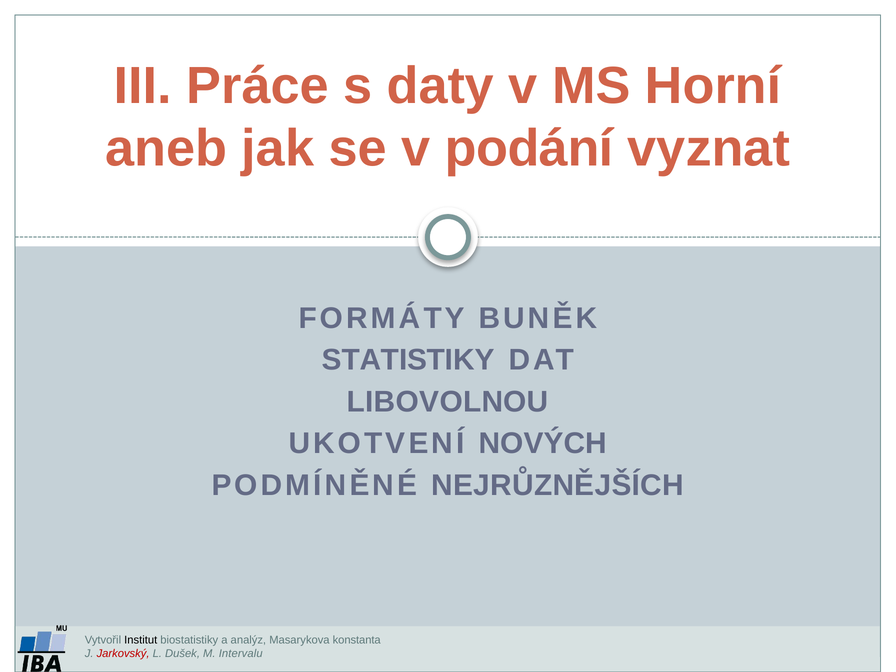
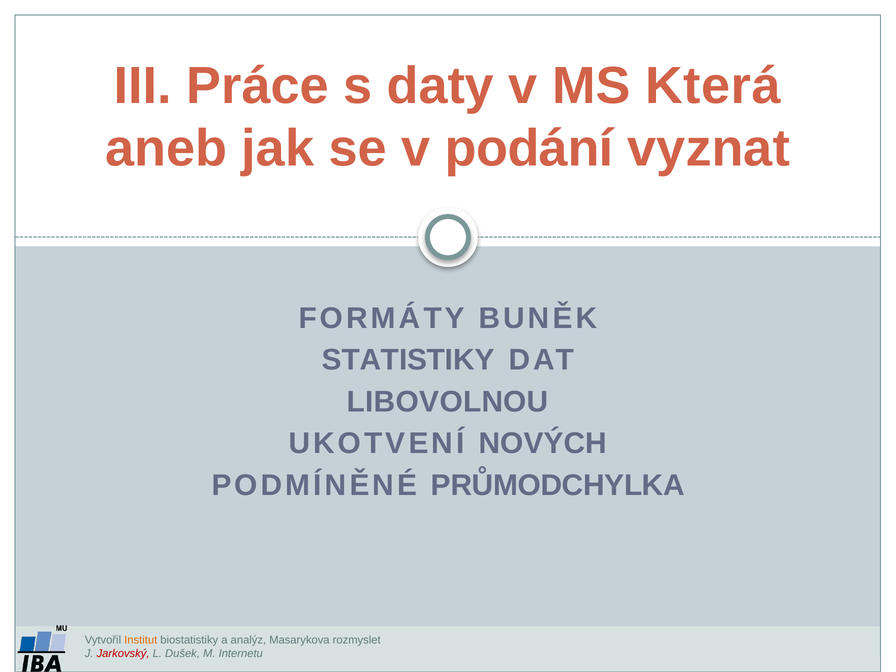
Horní: Horní -> Která (713, 86)
NEJRŮZNĚJŠÍCH: NEJRŮZNĚJŠÍCH -> PRŮMODCHYLKA (558, 485)
Institut colour: black -> orange (141, 640)
konstanta: konstanta -> rozmyslet (357, 640)
Intervalu: Intervalu -> Internetu (241, 654)
